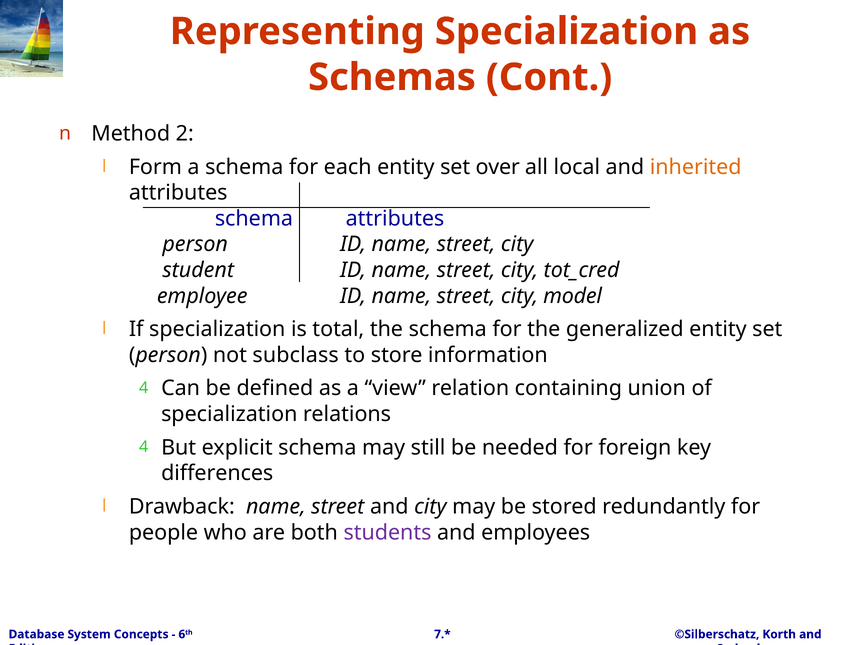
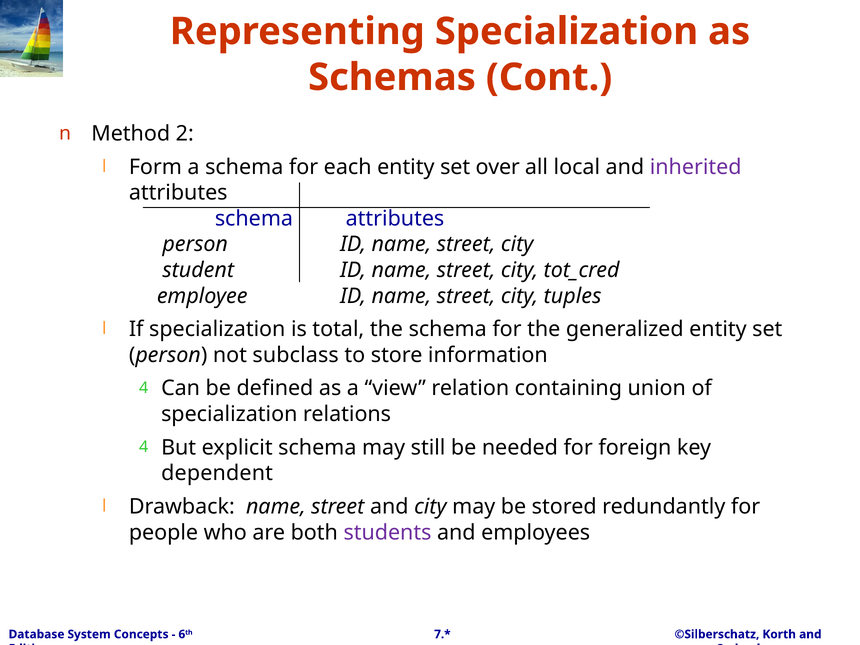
inherited colour: orange -> purple (696, 167)
model: model -> tuples (573, 296)
differences: differences -> dependent (217, 473)
